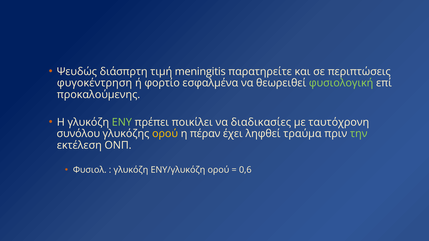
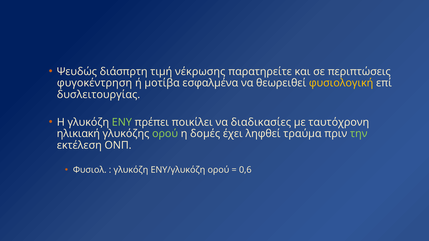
meningitis: meningitis -> νέκρωσης (200, 72)
φορτίο: φορτίο -> μοτίβα (162, 83)
φυσιολογική colour: light green -> yellow (341, 83)
προκαλούμενης: προκαλούμενης -> δυσλειτουργίας (99, 95)
συνόλου: συνόλου -> ηλικιακή (78, 134)
ορού colour: yellow -> light green (165, 134)
πέραν: πέραν -> δομές (205, 134)
